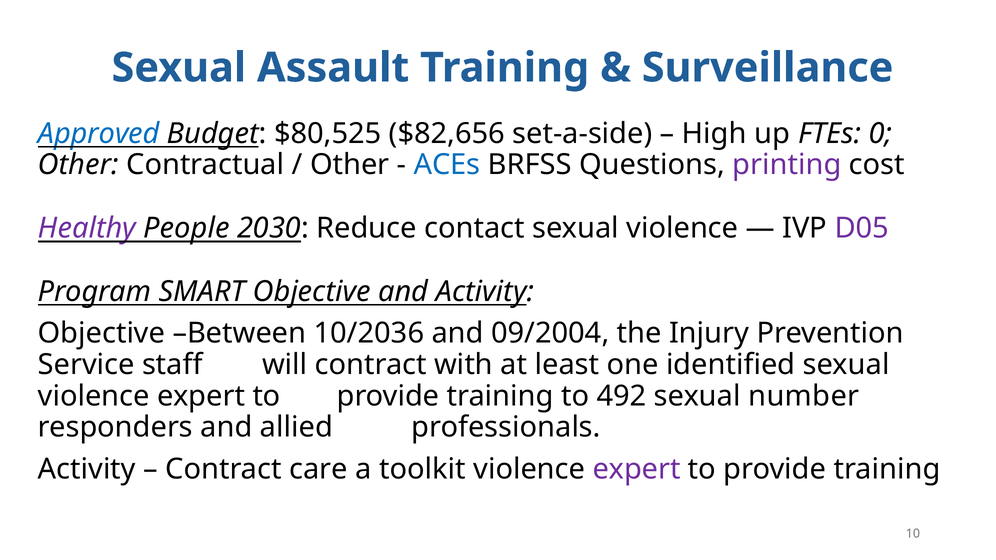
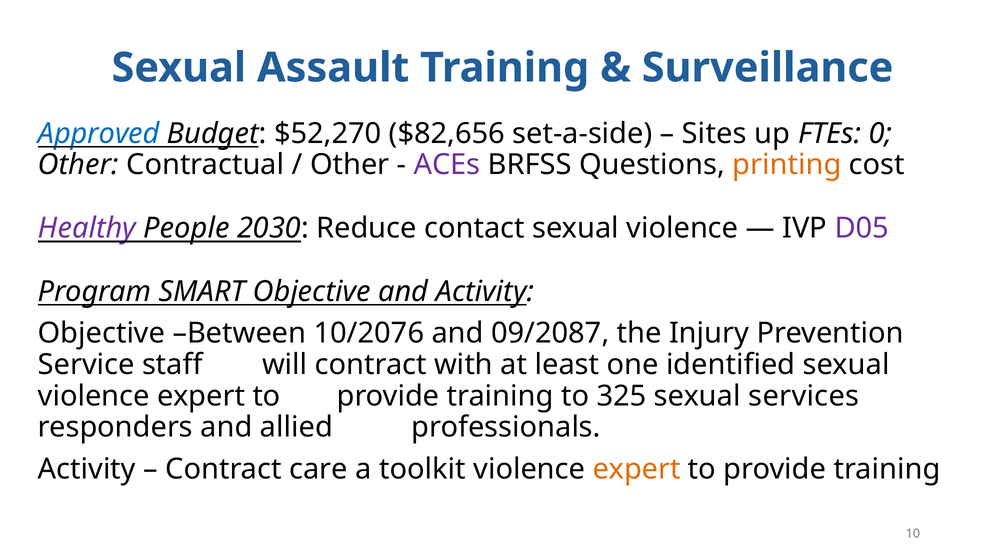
$80,525: $80,525 -> $52,270 (328, 134)
High: High -> Sites (714, 134)
ACEs colour: blue -> purple (447, 165)
printing colour: purple -> orange (787, 165)
10/2036: 10/2036 -> 10/2076 (369, 333)
09/2004: 09/2004 -> 09/2087 (550, 333)
492: 492 -> 325 (622, 396)
number: number -> services (804, 396)
expert colour: purple -> orange (637, 469)
